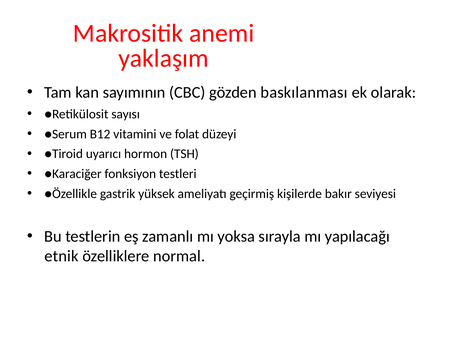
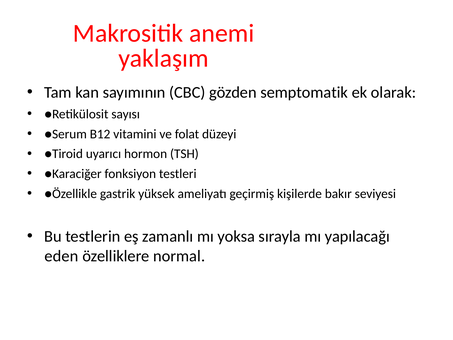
baskılanması: baskılanması -> semptomatik (304, 92)
etnik: etnik -> eden (61, 256)
